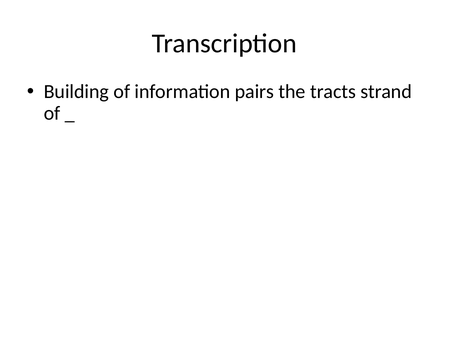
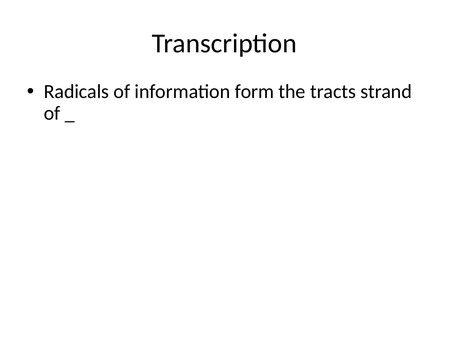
Building: Building -> Radicals (76, 91)
pairs: pairs -> form (254, 91)
